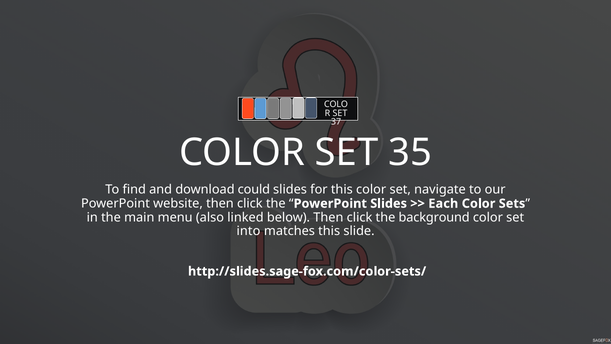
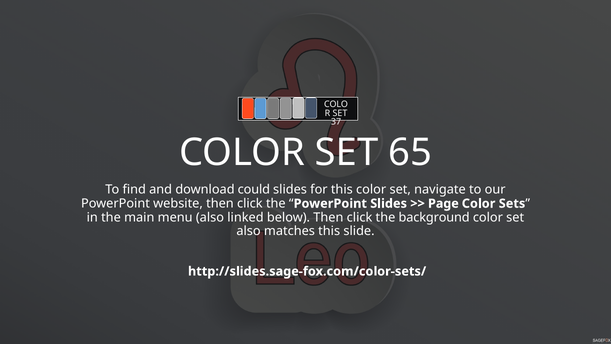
35: 35 -> 65 (410, 153)
Each: Each -> Page (443, 203)
into: into -> also (249, 231)
